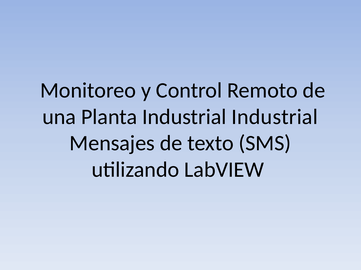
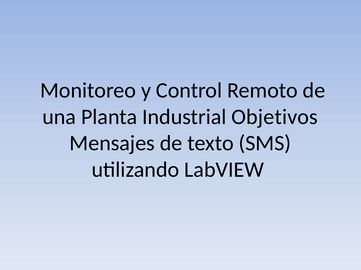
Industrial Industrial: Industrial -> Objetivos (275, 117)
